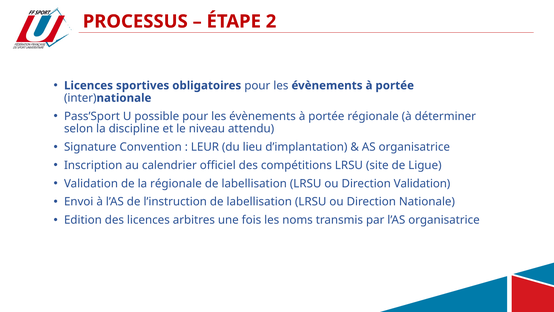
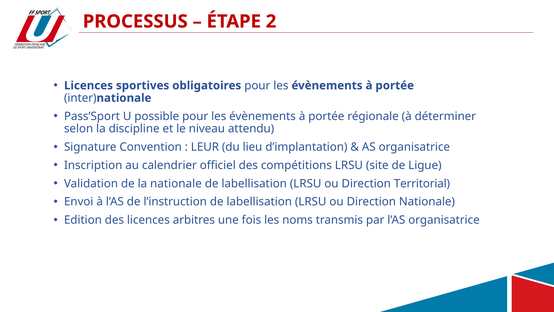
la régionale: régionale -> nationale (176, 183)
Direction Validation: Validation -> Territorial (422, 183)
